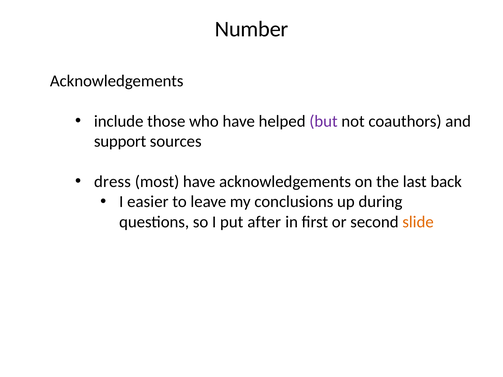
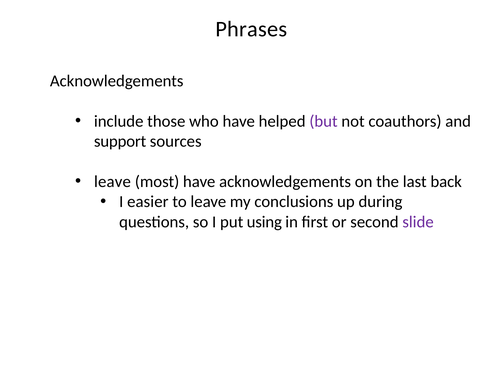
Number: Number -> Phrases (251, 29)
dress: dress -> leave (112, 182)
after: after -> using (264, 222)
slide colour: orange -> purple (418, 222)
